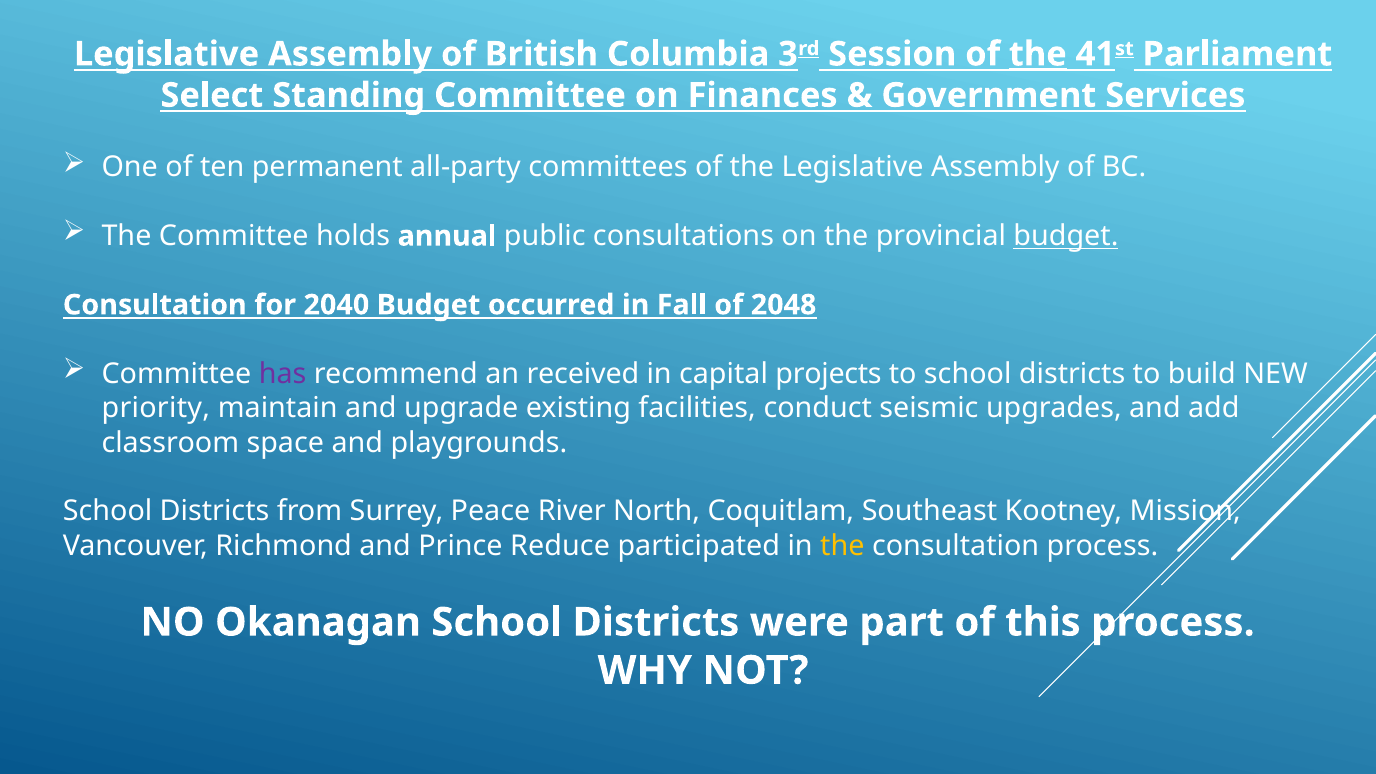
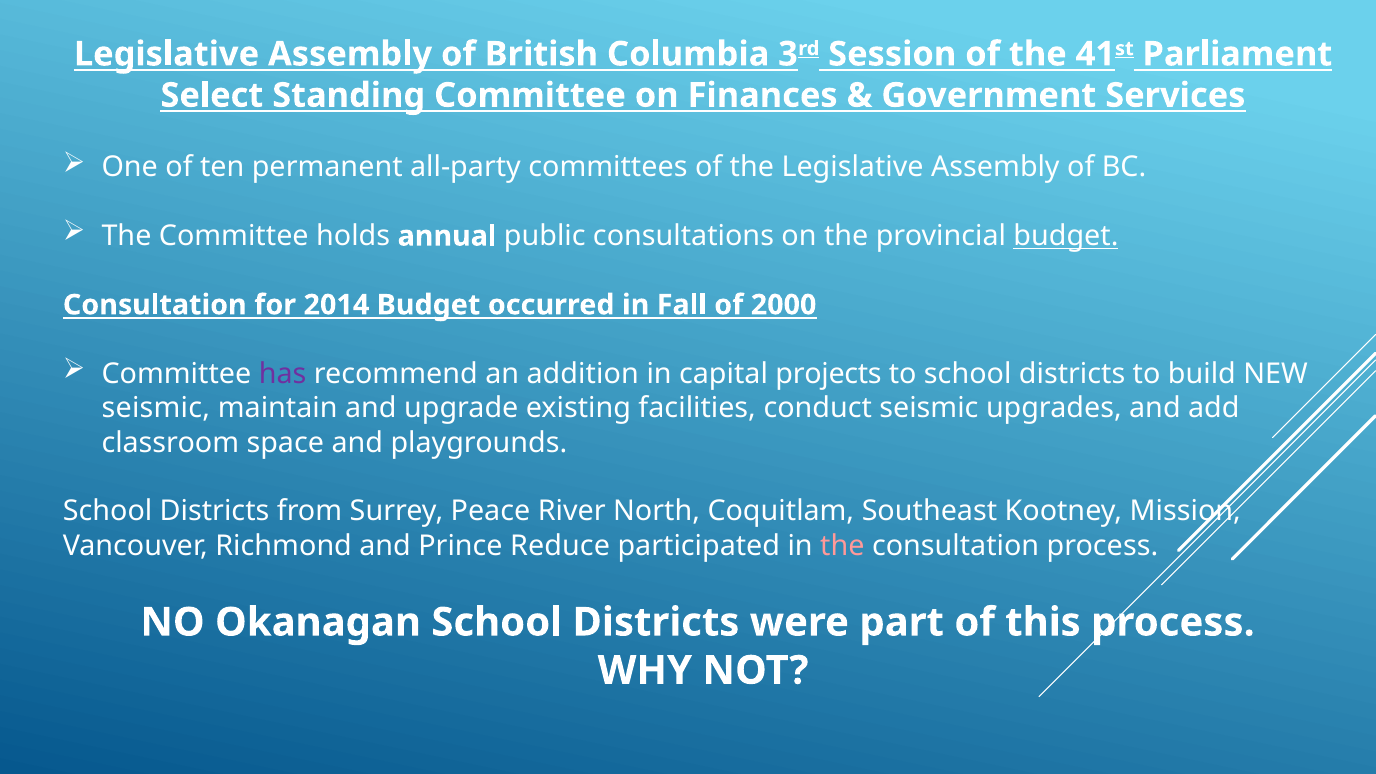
the underline: present -> none (1038, 54)
2040: 2040 -> 2014 (336, 305)
2048: 2048 -> 2000 (784, 305)
received: received -> addition (583, 374)
priority: priority -> seismic (156, 408)
the colour: yellow -> pink (842, 546)
